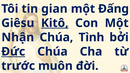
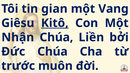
Đấng: Đấng -> Vang (113, 9)
Tình: Tình -> Liền (91, 37)
Đức underline: present -> none (13, 52)
